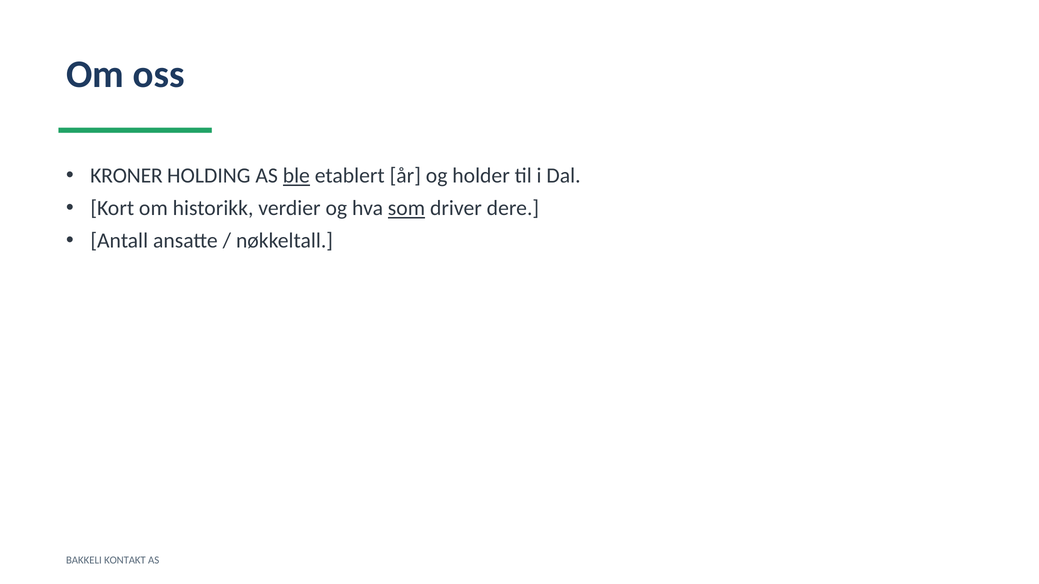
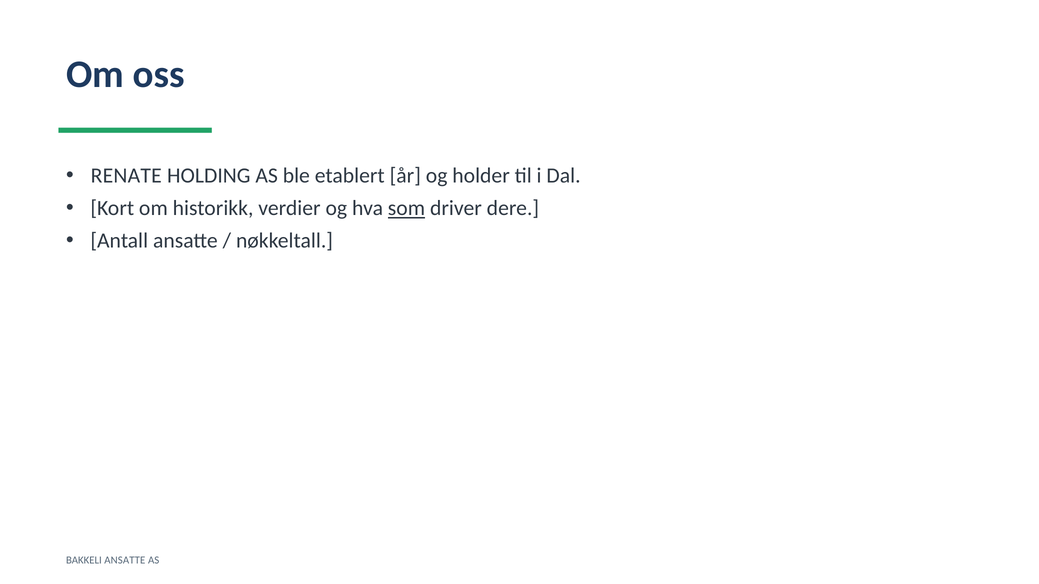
KRONER: KRONER -> RENATE (126, 176)
ble underline: present -> none (296, 176)
BAKKELI KONTAKT: KONTAKT -> ANSATTE (125, 561)
